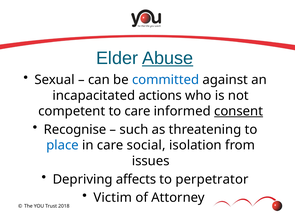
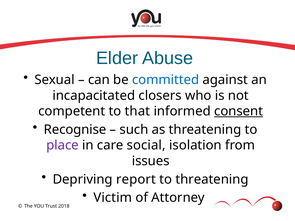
Abuse underline: present -> none (168, 58)
actions: actions -> closers (160, 96)
to care: care -> that (137, 111)
place colour: blue -> purple (62, 145)
affects: affects -> report (136, 180)
to perpetrator: perpetrator -> threatening (212, 180)
